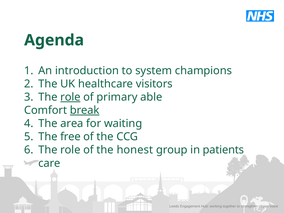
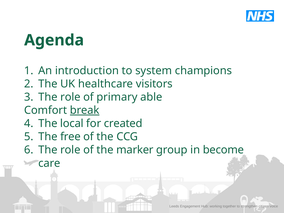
role underline: present -> none (70, 97)
area: area -> local (72, 123)
waiting: waiting -> created (123, 123)
honest: honest -> marker (135, 150)
patients: patients -> become (223, 150)
